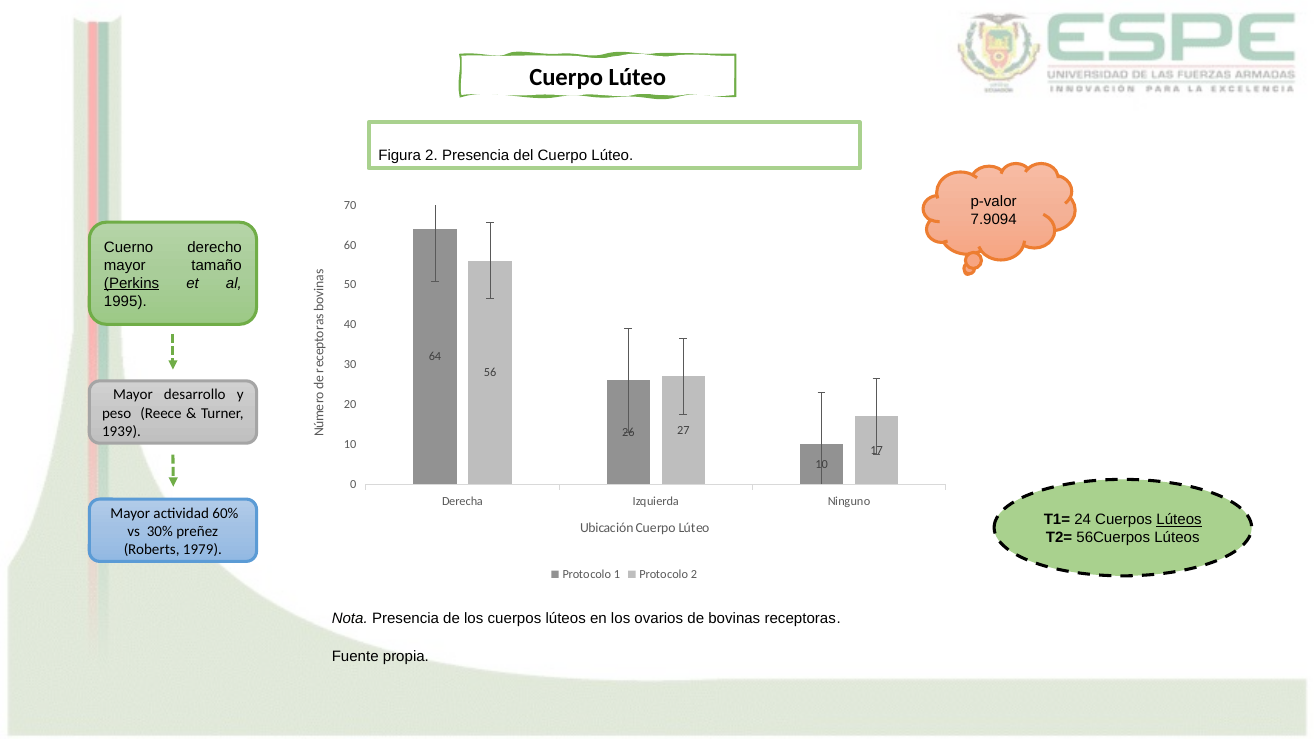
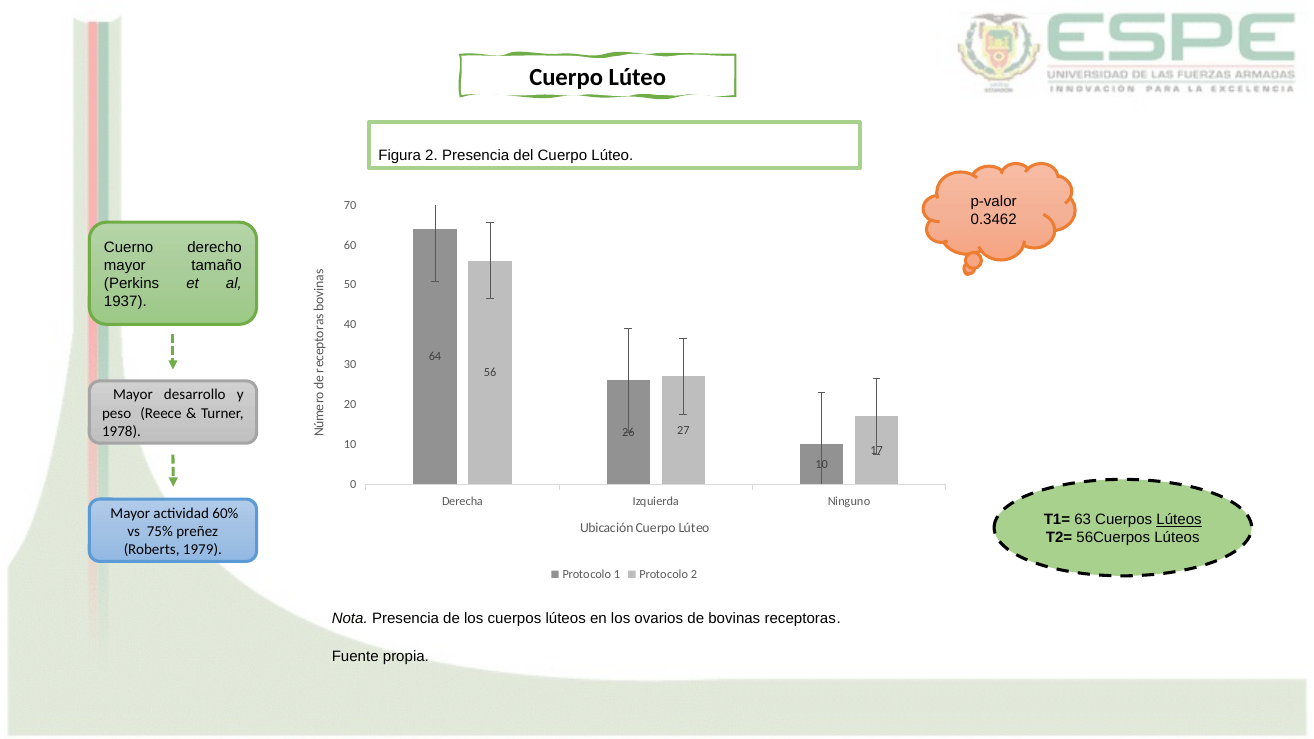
7.9094: 7.9094 -> 0.3462 (994, 219)
Perkins underline: present -> none (132, 283)
1995: 1995 -> 1937 (125, 301)
1939: 1939 -> 1978 (121, 431)
24: 24 -> 63 (1083, 520)
30%: 30% -> 75% (160, 531)
